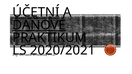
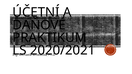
DAŇOVÉ underline: present -> none (39, 25)
